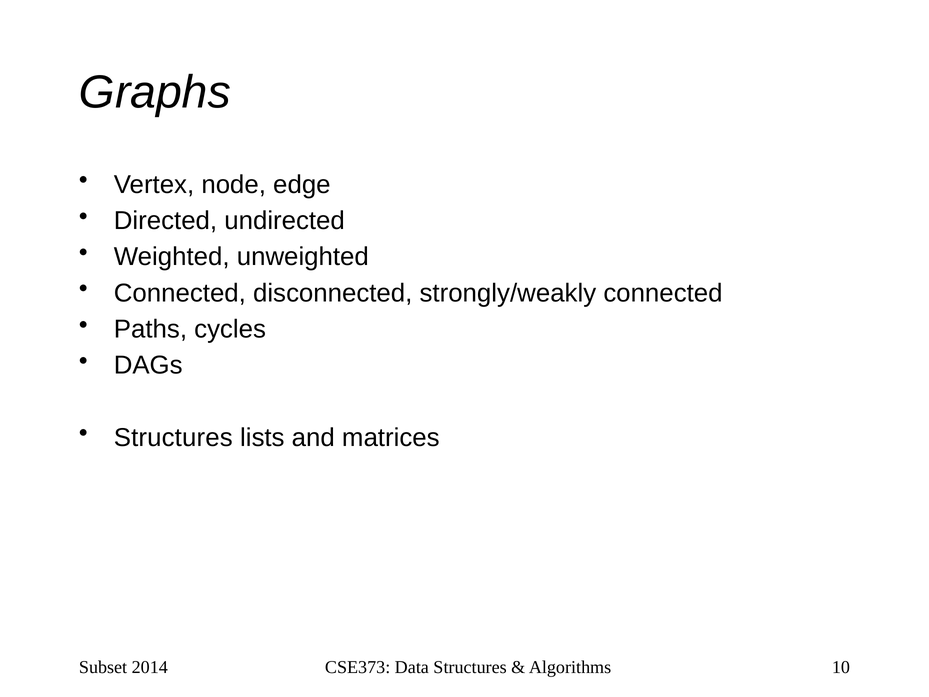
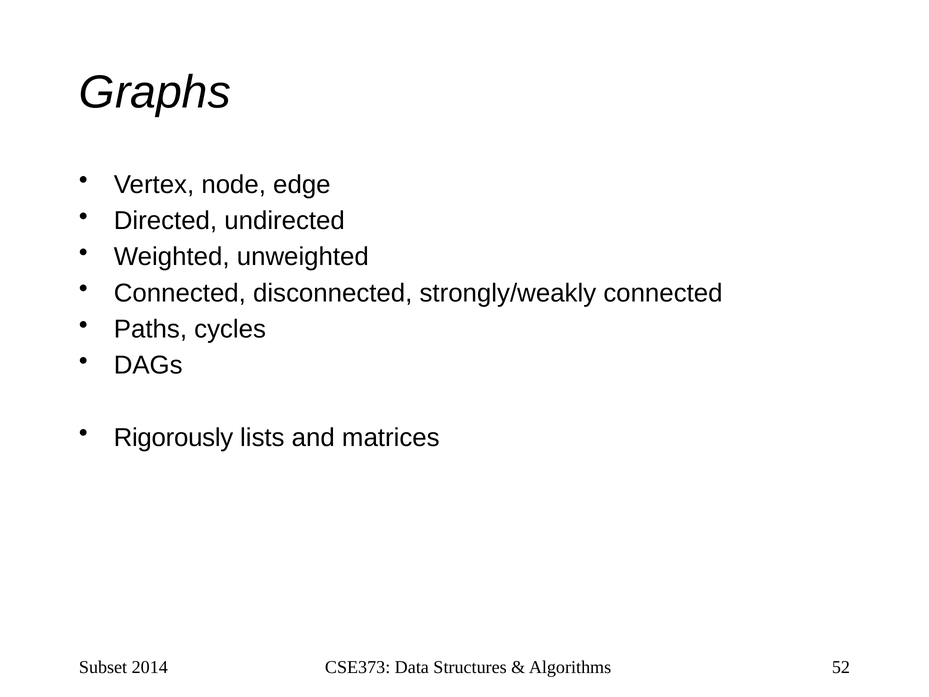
Structures: Structures -> Rigorously (173, 437)
10: 10 -> 52 (841, 667)
